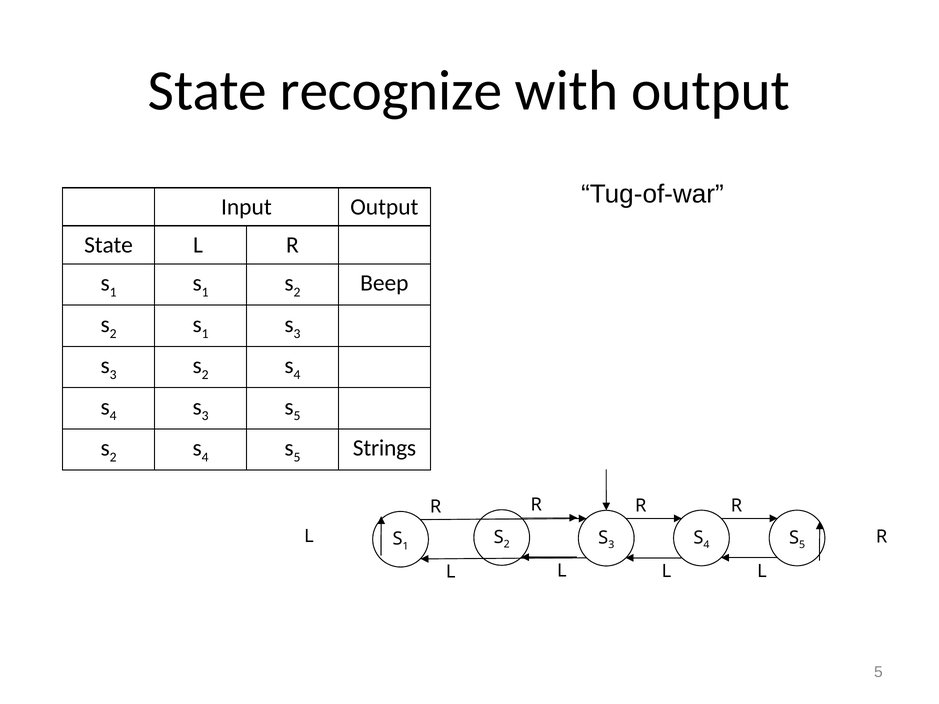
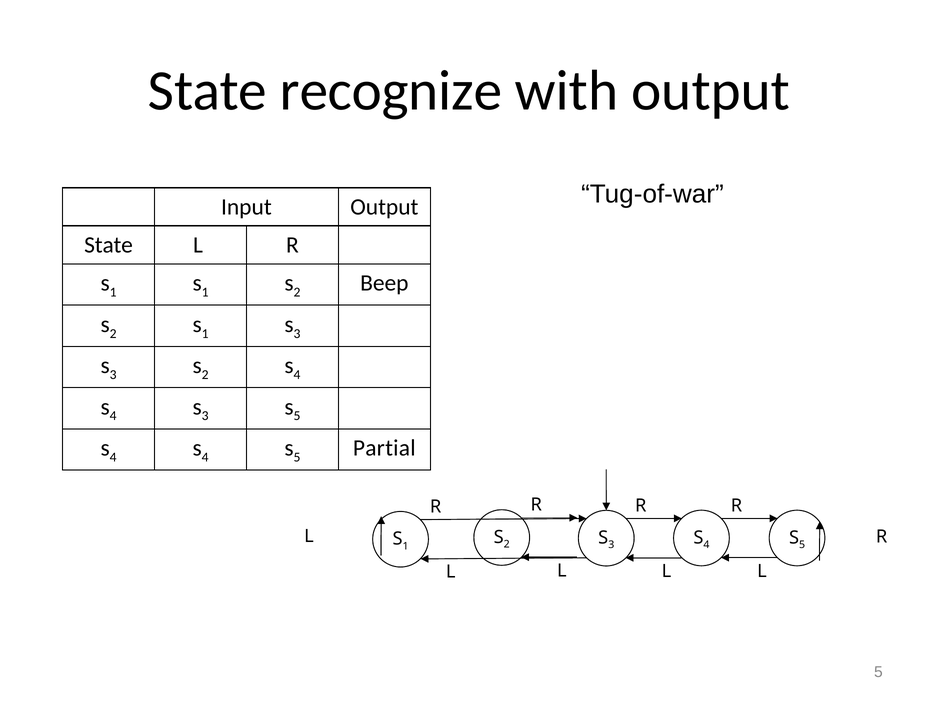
2: 2 -> 4 (113, 457)
Strings: Strings -> Partial (384, 448)
